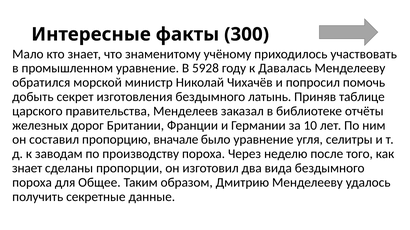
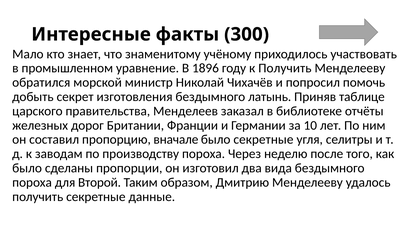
5928: 5928 -> 1896 (205, 68)
к Давалась: Давалась -> Получить (285, 68)
было уравнение: уравнение -> секретные (263, 140)
знает: знает -> было (27, 169)
Общее: Общее -> Второй (100, 183)
